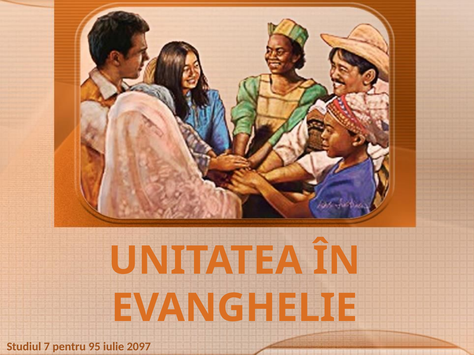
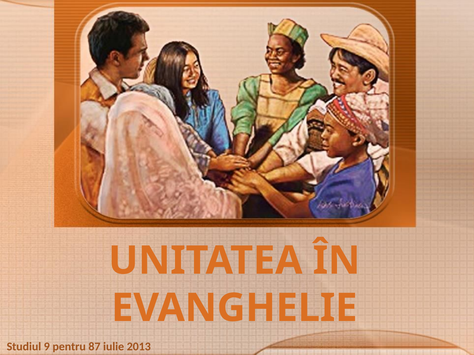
7: 7 -> 9 (47, 347)
95: 95 -> 87 (94, 347)
2097: 2097 -> 2013 (139, 347)
